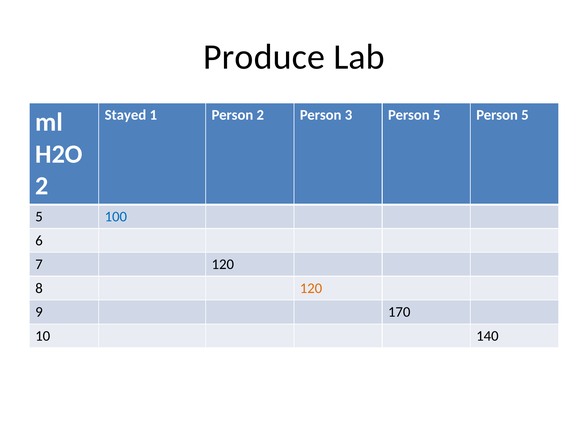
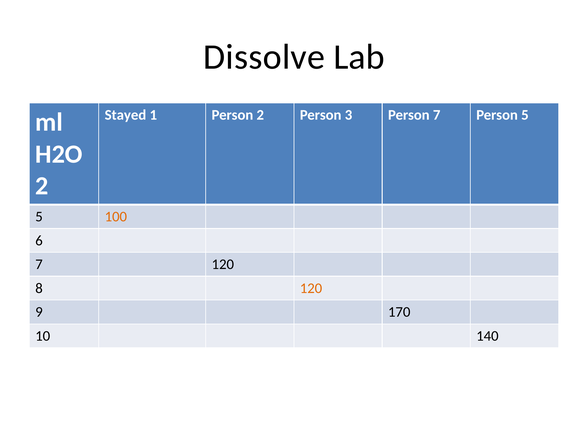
Produce: Produce -> Dissolve (264, 57)
3 Person 5: 5 -> 7 (437, 115)
100 colour: blue -> orange (116, 217)
